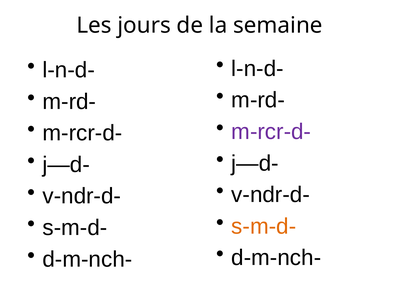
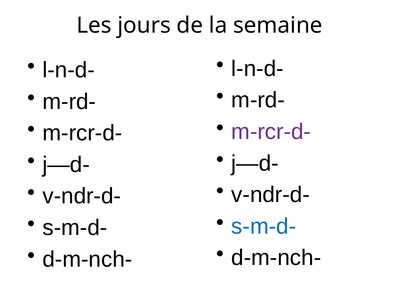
s-m-d- colour: orange -> blue (264, 226)
